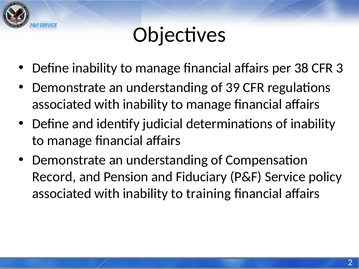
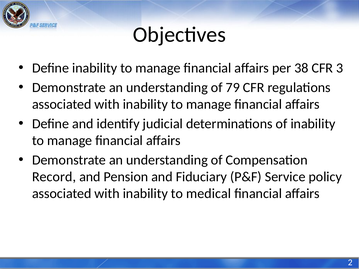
39: 39 -> 79 (233, 88)
training: training -> medical (209, 194)
